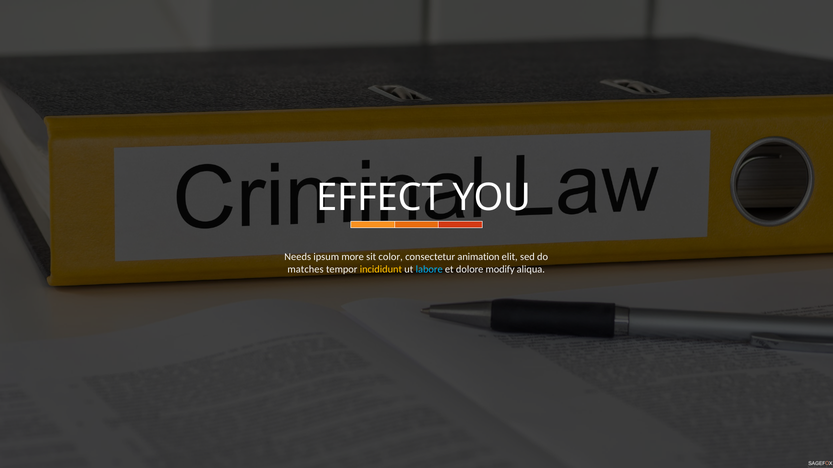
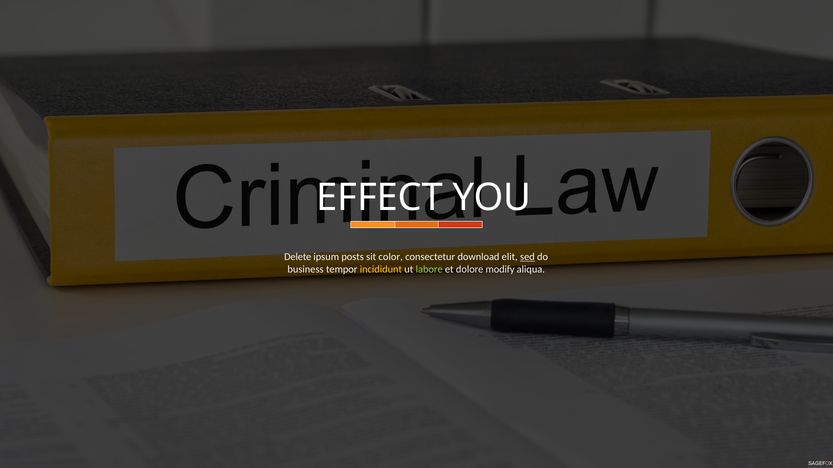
Needs: Needs -> Delete (298, 257)
more: more -> posts (353, 257)
animation: animation -> download (479, 257)
sed underline: none -> present (527, 257)
matches: matches -> business (306, 270)
labore colour: light blue -> light green (429, 270)
